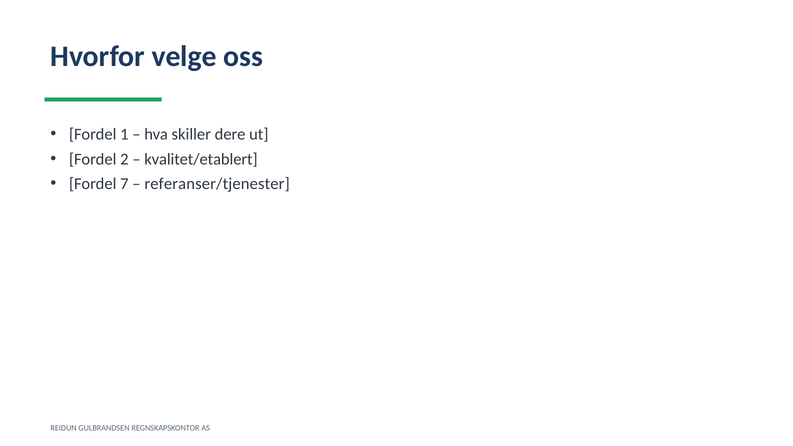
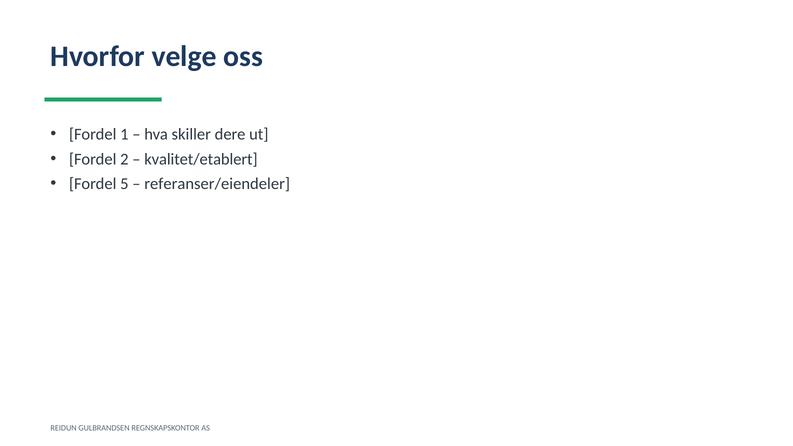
7: 7 -> 5 (124, 184)
referanser/tjenester: referanser/tjenester -> referanser/eiendeler (217, 184)
